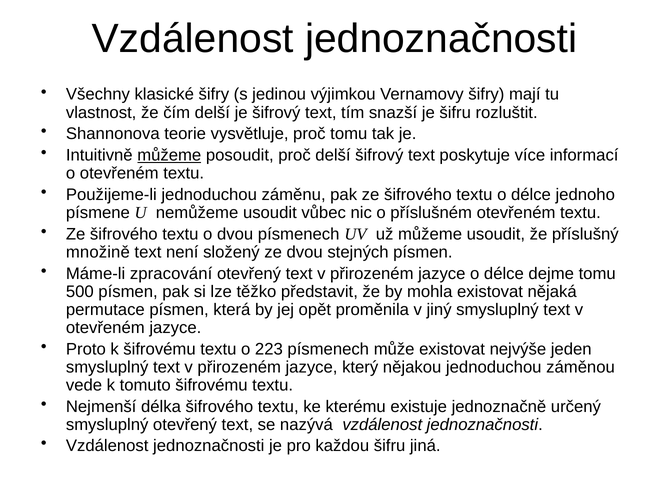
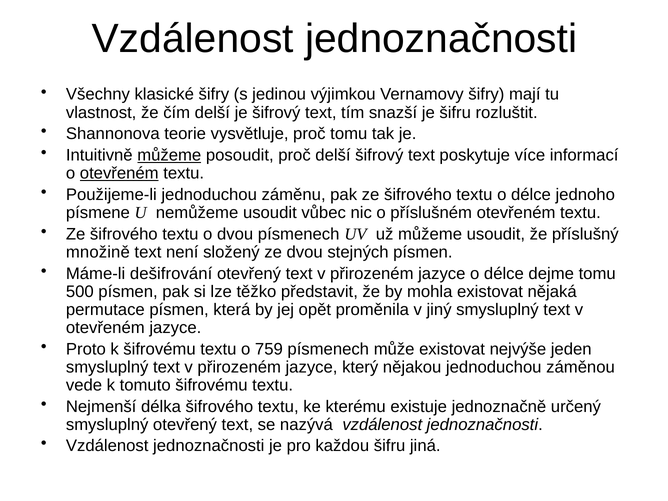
otevřeném underline: none -> present (119, 173)
zpracování: zpracování -> dešifrování (171, 274)
223: 223 -> 759 (269, 349)
